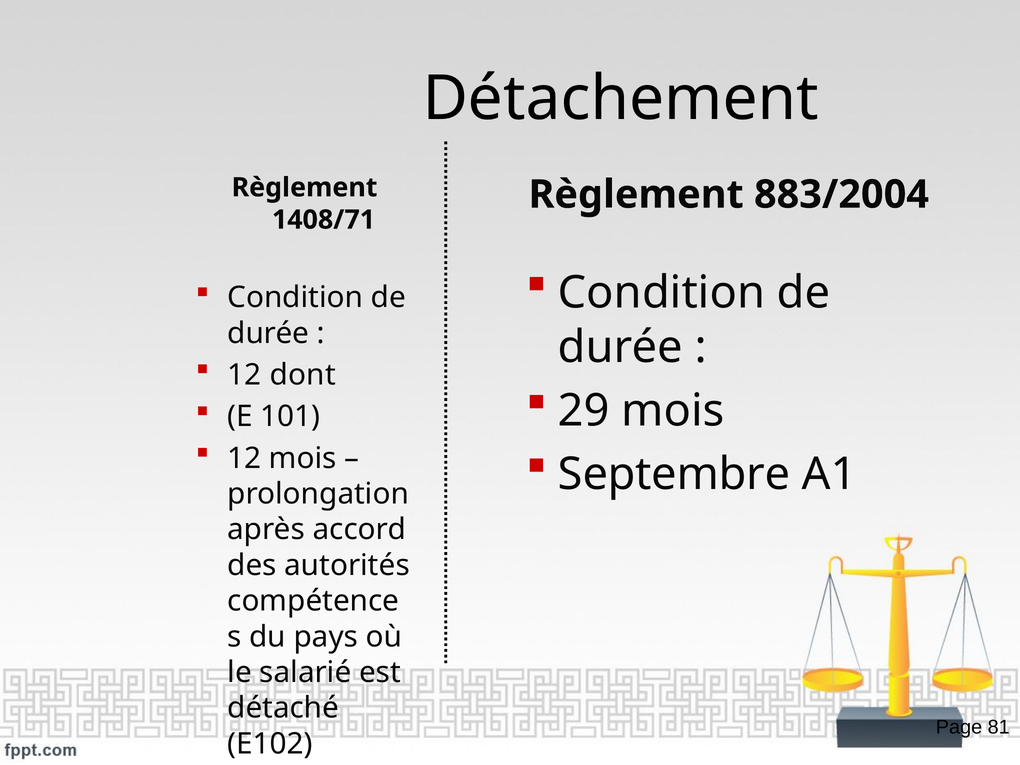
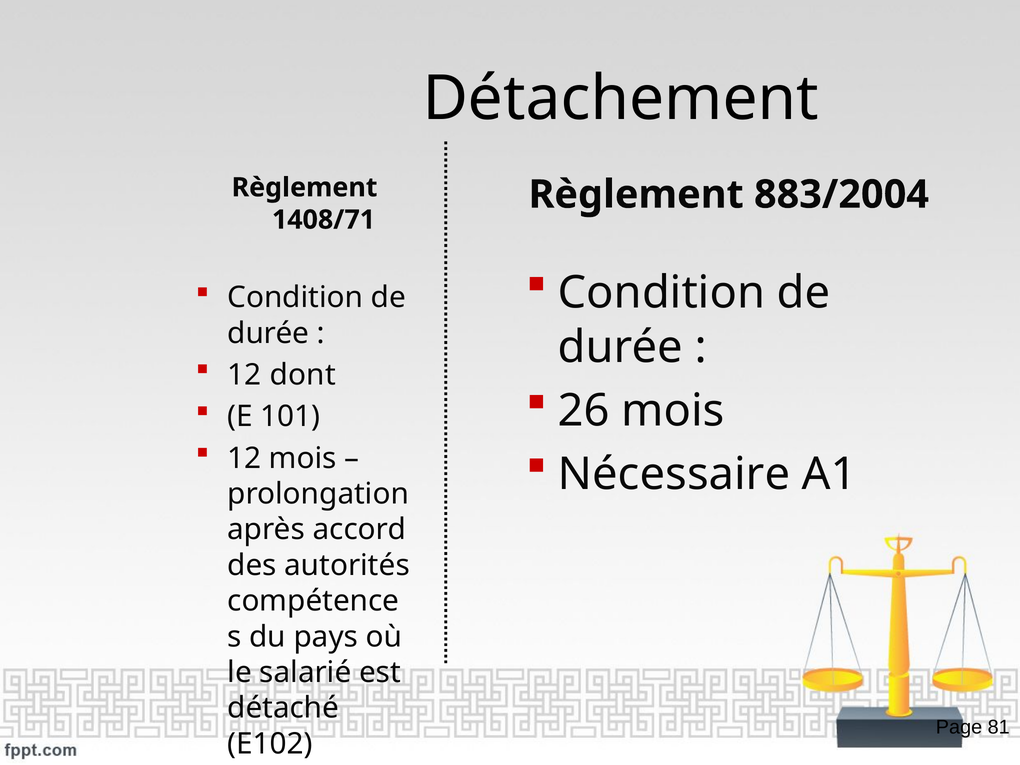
29: 29 -> 26 (584, 411)
Septembre: Septembre -> Nécessaire (674, 474)
